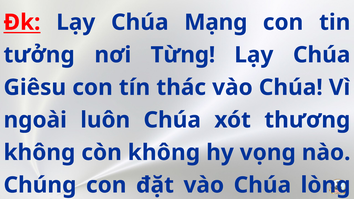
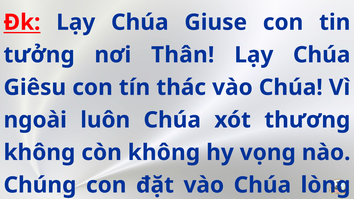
Mạng: Mạng -> Giuse (216, 22)
Từng: Từng -> Thân (183, 55)
